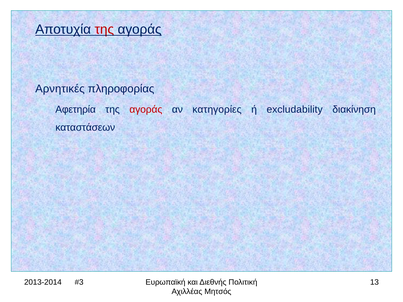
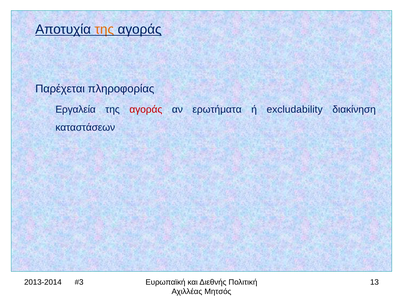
της colour: red -> orange (104, 29)
Αρνητικές: Αρνητικές -> Παρέχεται (60, 89)
Αφετηρία: Αφετηρία -> Εργαλεία (76, 110)
κατηγορίες: κατηγορίες -> ερωτήματα (217, 110)
